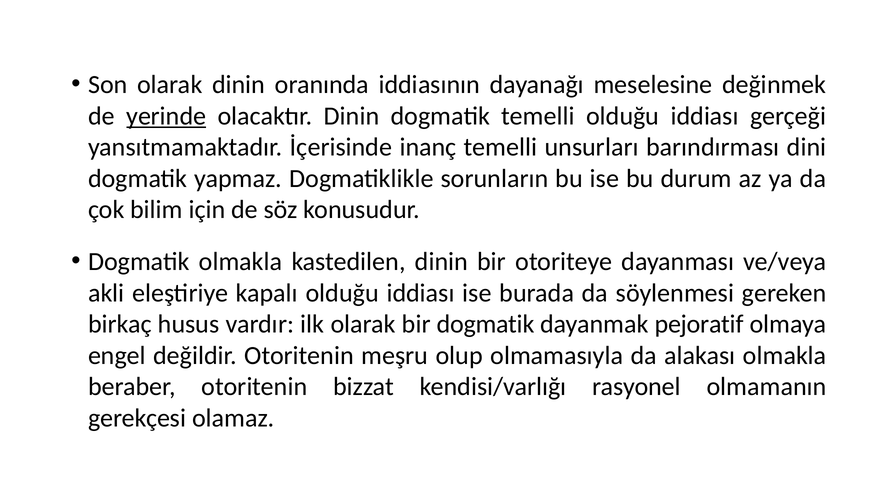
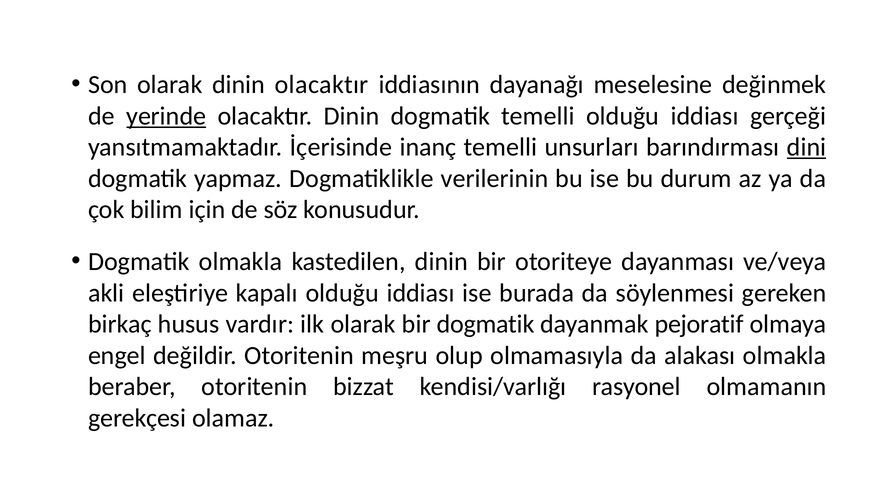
dinin oranında: oranında -> olacaktır (322, 85)
dini underline: none -> present (807, 147)
sorunların: sorunların -> verilerinin (494, 178)
